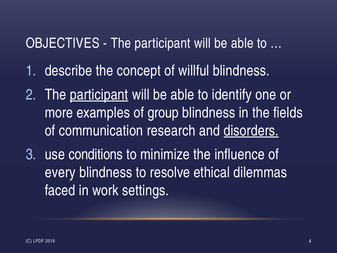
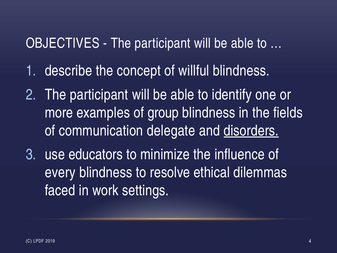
participant underline: present -> none (99, 94)
research: research -> delegate (171, 130)
conditions: conditions -> educators (96, 154)
